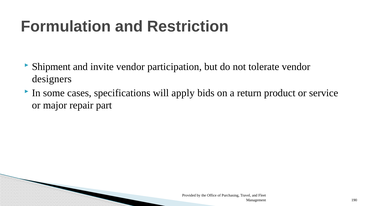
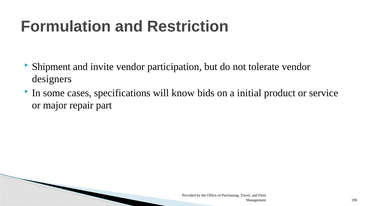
apply: apply -> know (183, 93)
return: return -> initial (249, 93)
